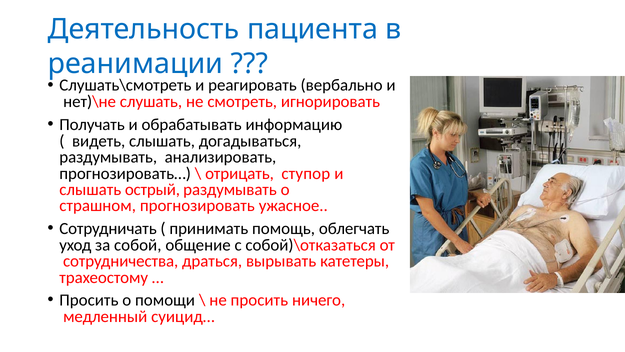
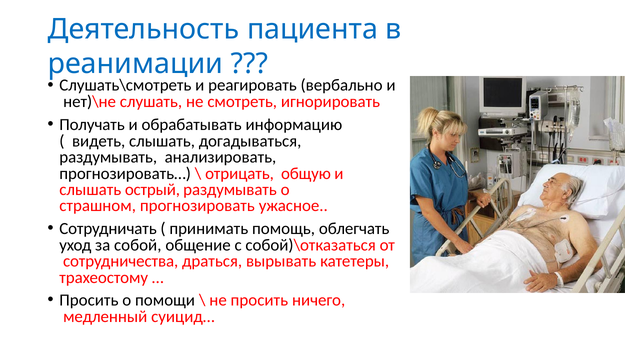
ступор: ступор -> общую (306, 173)
